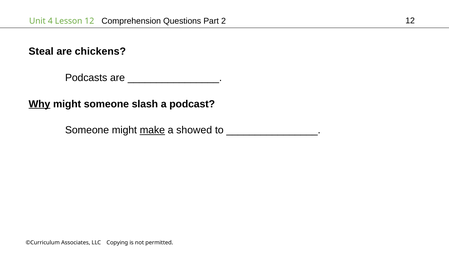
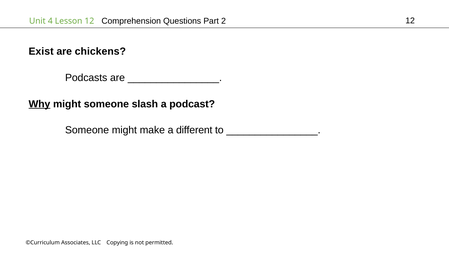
Steal: Steal -> Exist (41, 51)
make underline: present -> none (152, 130)
showed: showed -> different (194, 130)
